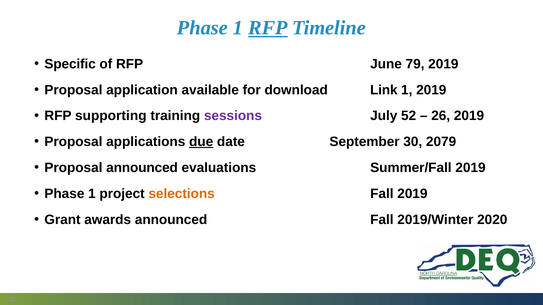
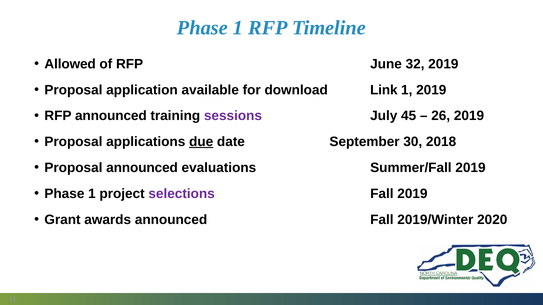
RFP underline: present -> none (268, 28)
Specific: Specific -> Allowed (70, 64)
79: 79 -> 32 (415, 64)
RFP supporting: supporting -> announced (111, 116)
52: 52 -> 45 (409, 116)
2079: 2079 -> 2018 (441, 142)
selections colour: orange -> purple (182, 194)
